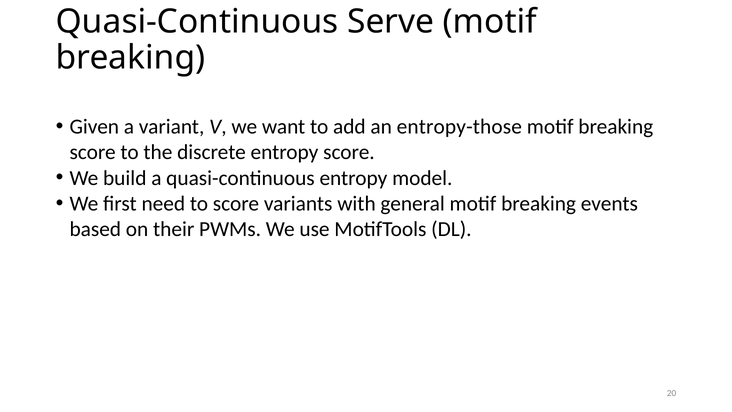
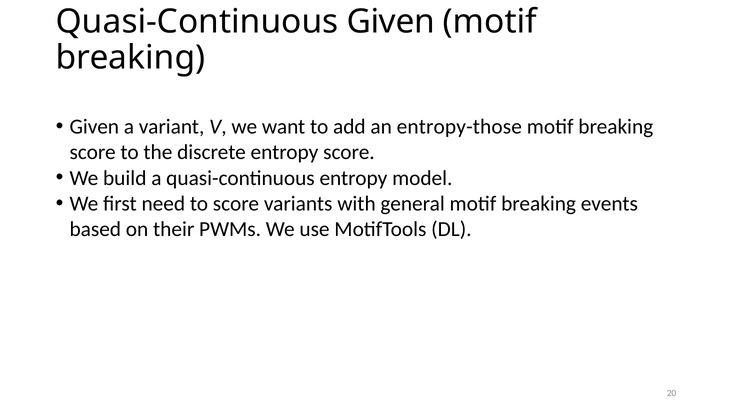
Quasi-Continuous Serve: Serve -> Given (391, 21)
